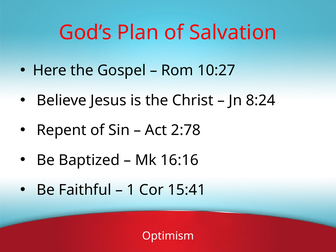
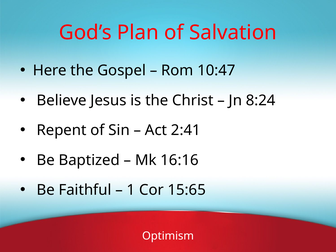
10:27: 10:27 -> 10:47 (216, 70)
2:78: 2:78 -> 2:41 (186, 130)
15:41: 15:41 -> 15:65 (187, 190)
